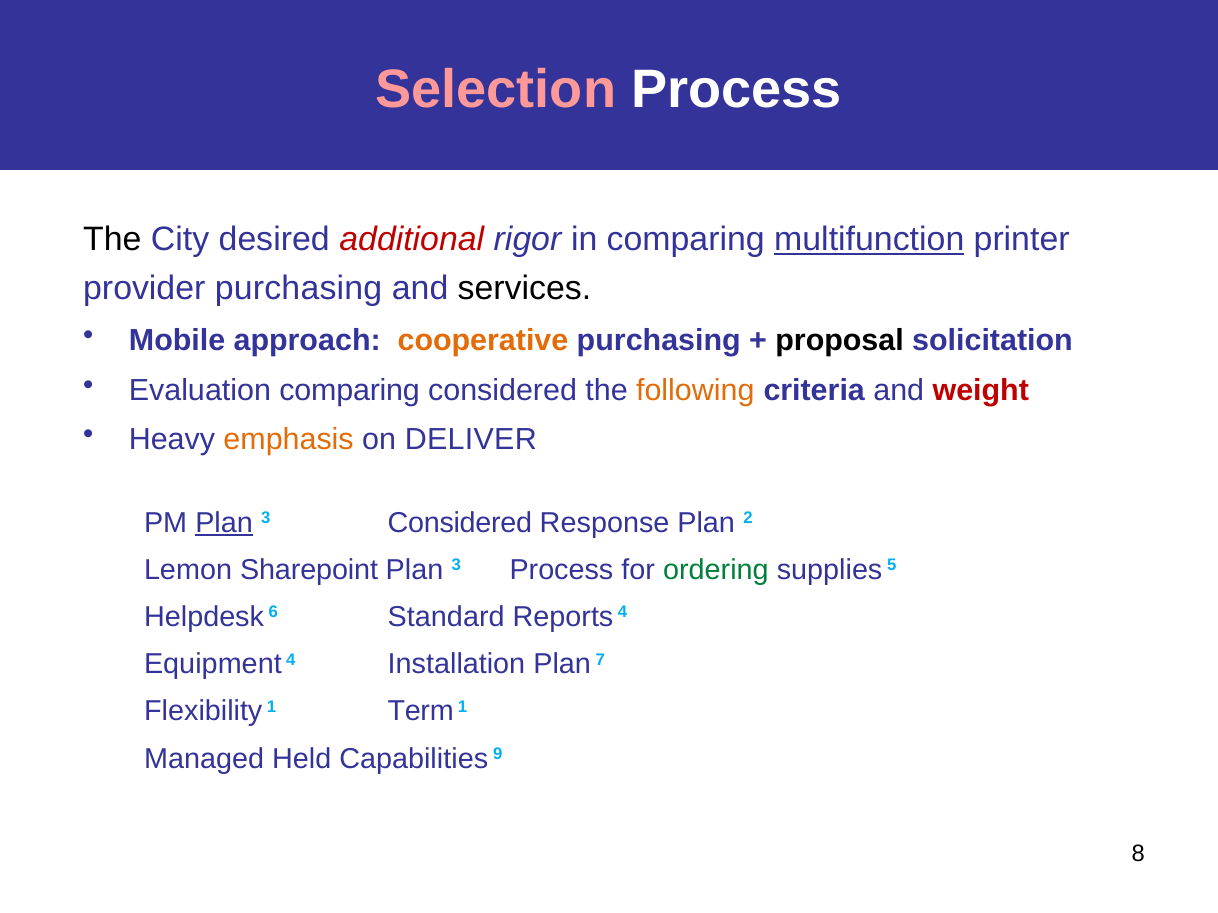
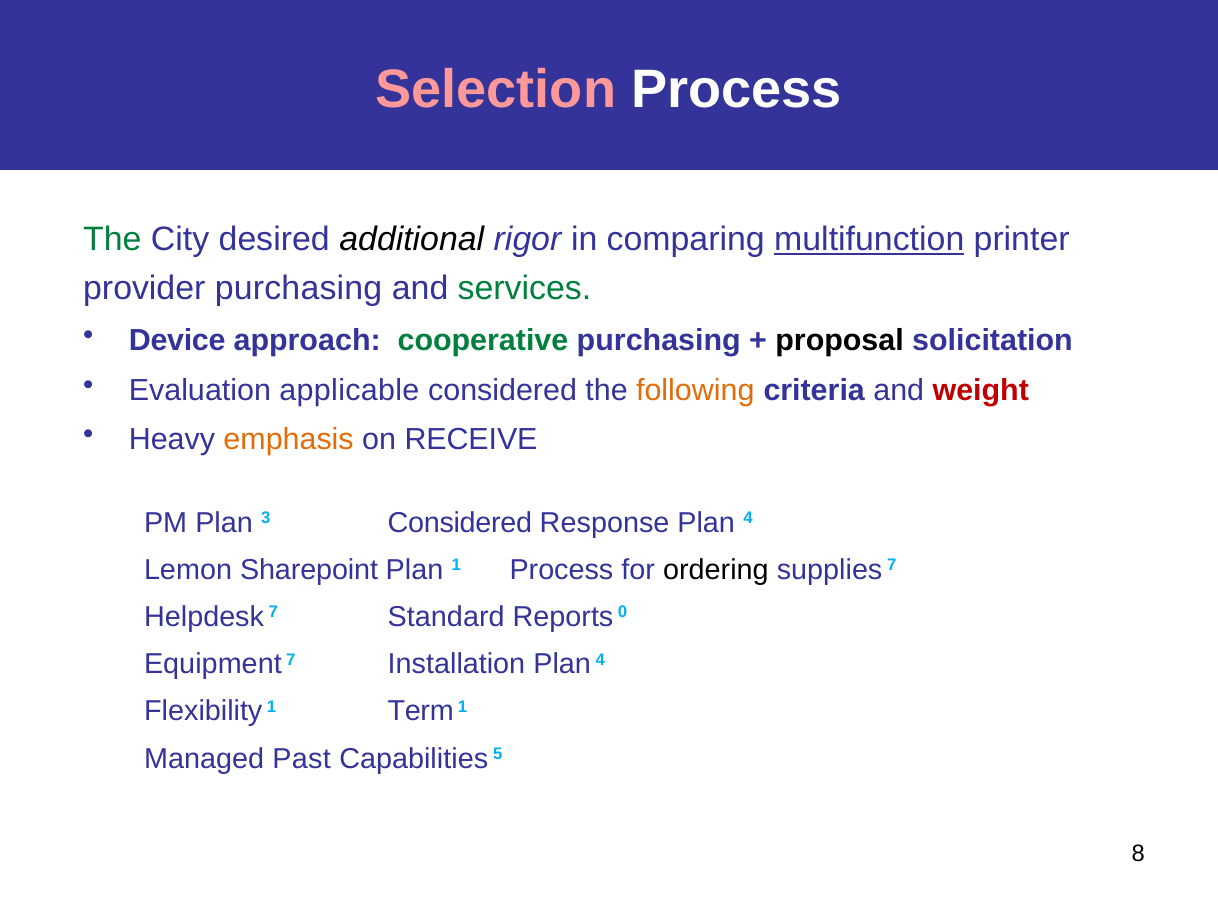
The colour: black -> green (112, 240)
additional colour: red -> black (412, 240)
services colour: black -> green (524, 289)
Mobile: Mobile -> Device (177, 340)
cooperative colour: orange -> green (483, 340)
Evaluation comparing: comparing -> applicable (349, 390)
DELIVER: DELIVER -> RECEIVE (471, 440)
Plan underline: present -> none (224, 523)
Response Plan 2: 2 -> 4 (748, 518)
3: 3 -> 1 (456, 566)
ordering colour: green -> black (716, 570)
supplies 5: 5 -> 7 (892, 566)
Helpdesk 6: 6 -> 7 (273, 613)
Reports 4: 4 -> 0 (623, 613)
Equipment 4: 4 -> 7 (291, 660)
Installation Plan 7: 7 -> 4 (600, 660)
Held: Held -> Past (302, 759)
9: 9 -> 5 (498, 754)
